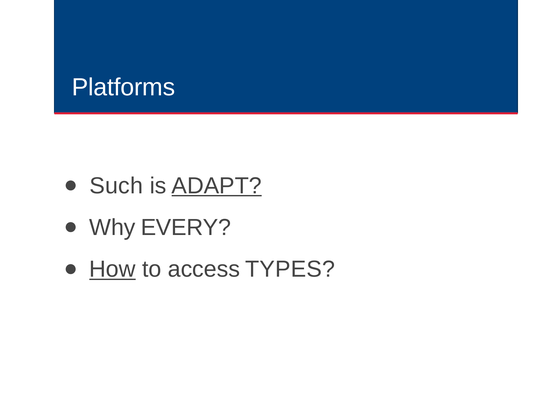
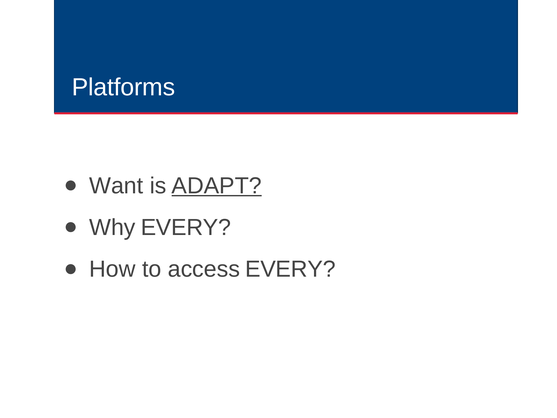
Such: Such -> Want (116, 186)
How underline: present -> none (112, 269)
access TYPES: TYPES -> EVERY (290, 269)
